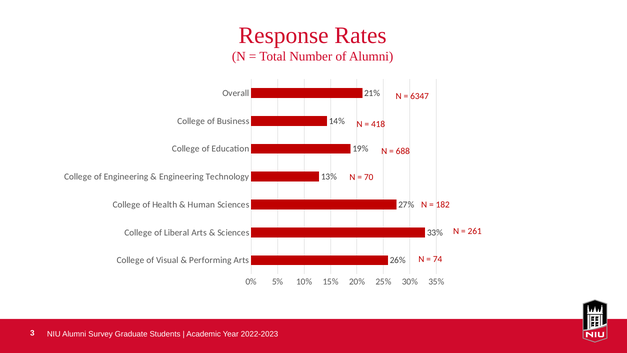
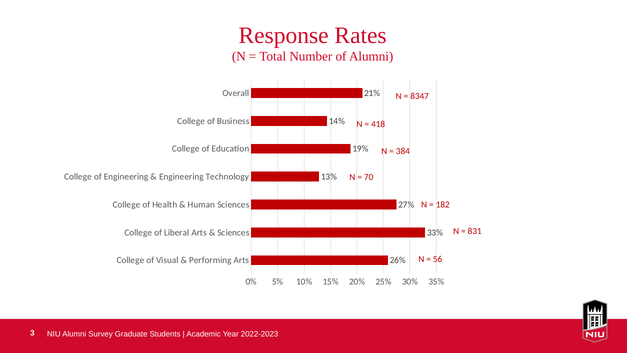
6347: 6347 -> 8347 (420, 96)
688: 688 -> 384 (403, 151)
261: 261 -> 831 (475, 231)
74: 74 -> 56 (438, 259)
